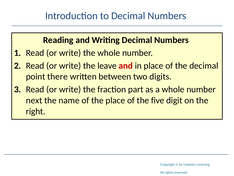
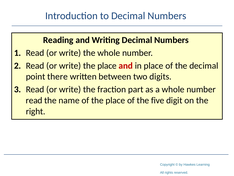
write the leave: leave -> place (107, 66)
next: next -> read (34, 100)
